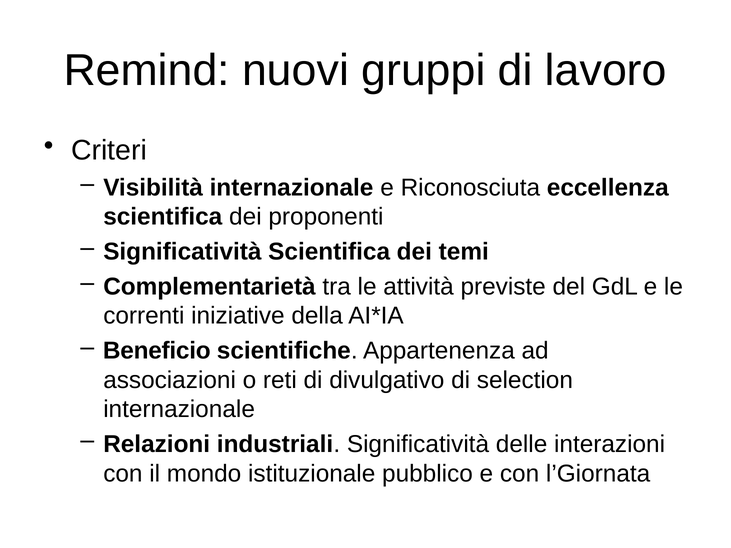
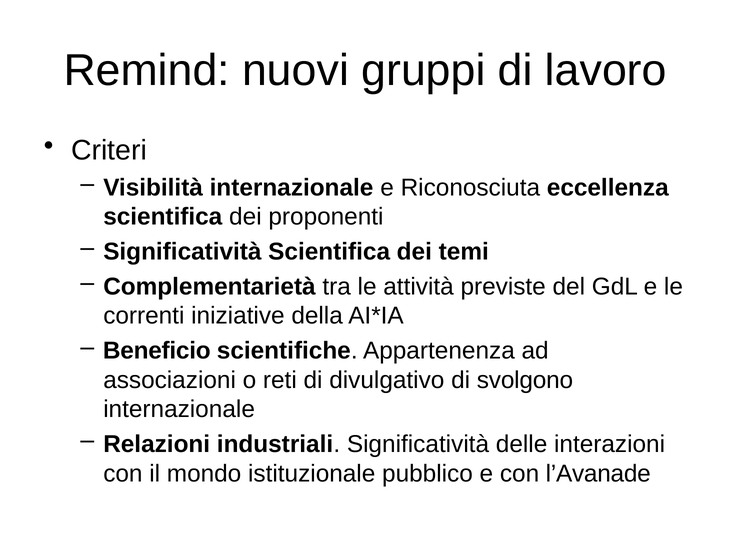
selection: selection -> svolgono (525, 380)
l’Giornata: l’Giornata -> l’Avanade (598, 474)
